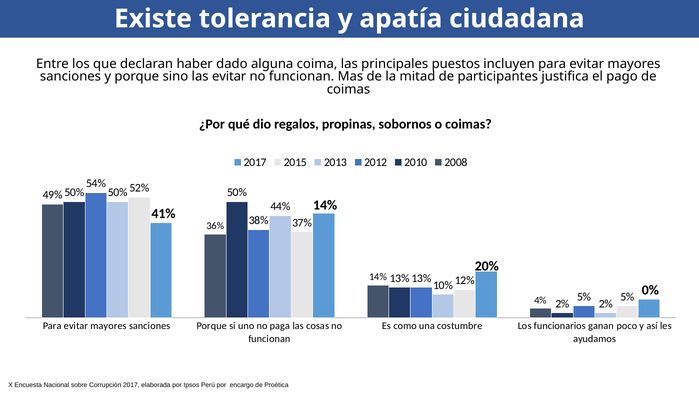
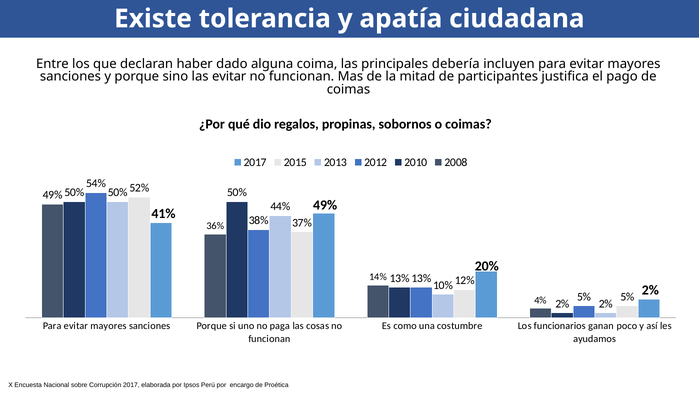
puestos: puestos -> debería (456, 64)
14%: 14% -> 49% (325, 205)
0%: 0% -> 2% (650, 290)
